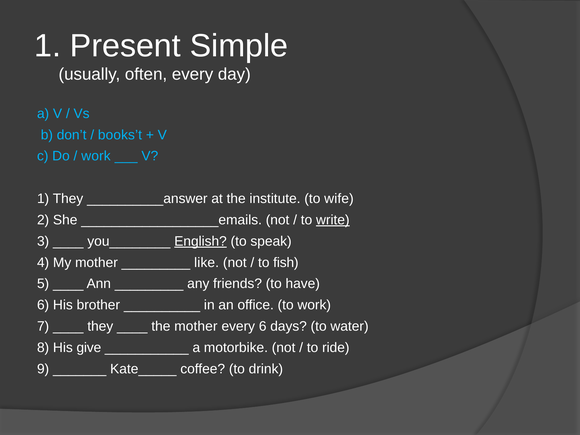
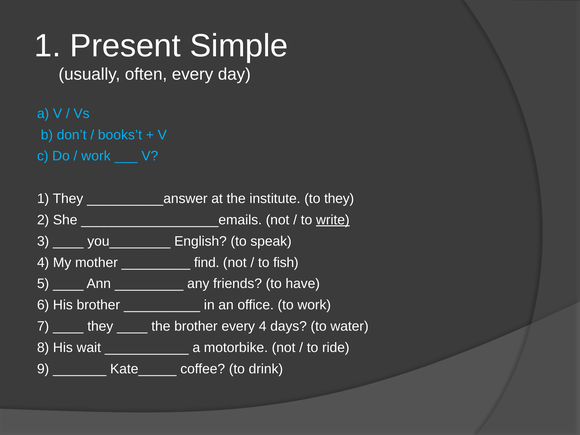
to wife: wife -> they (339, 199)
English underline: present -> none (201, 241)
like: like -> find (207, 263)
the mother: mother -> brother (196, 326)
every 6: 6 -> 4 (263, 326)
give: give -> wait (89, 348)
